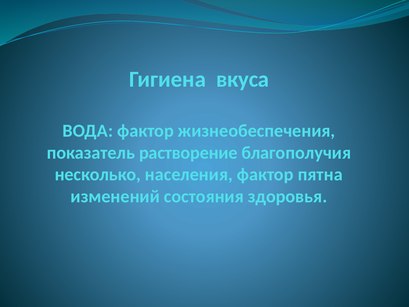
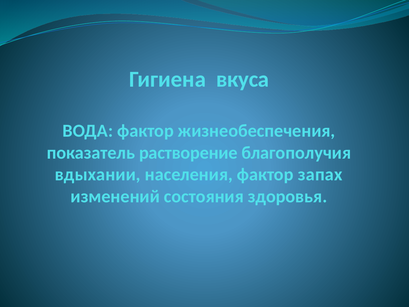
несколько: несколько -> вдыхании (98, 174)
пятна: пятна -> запах (320, 174)
